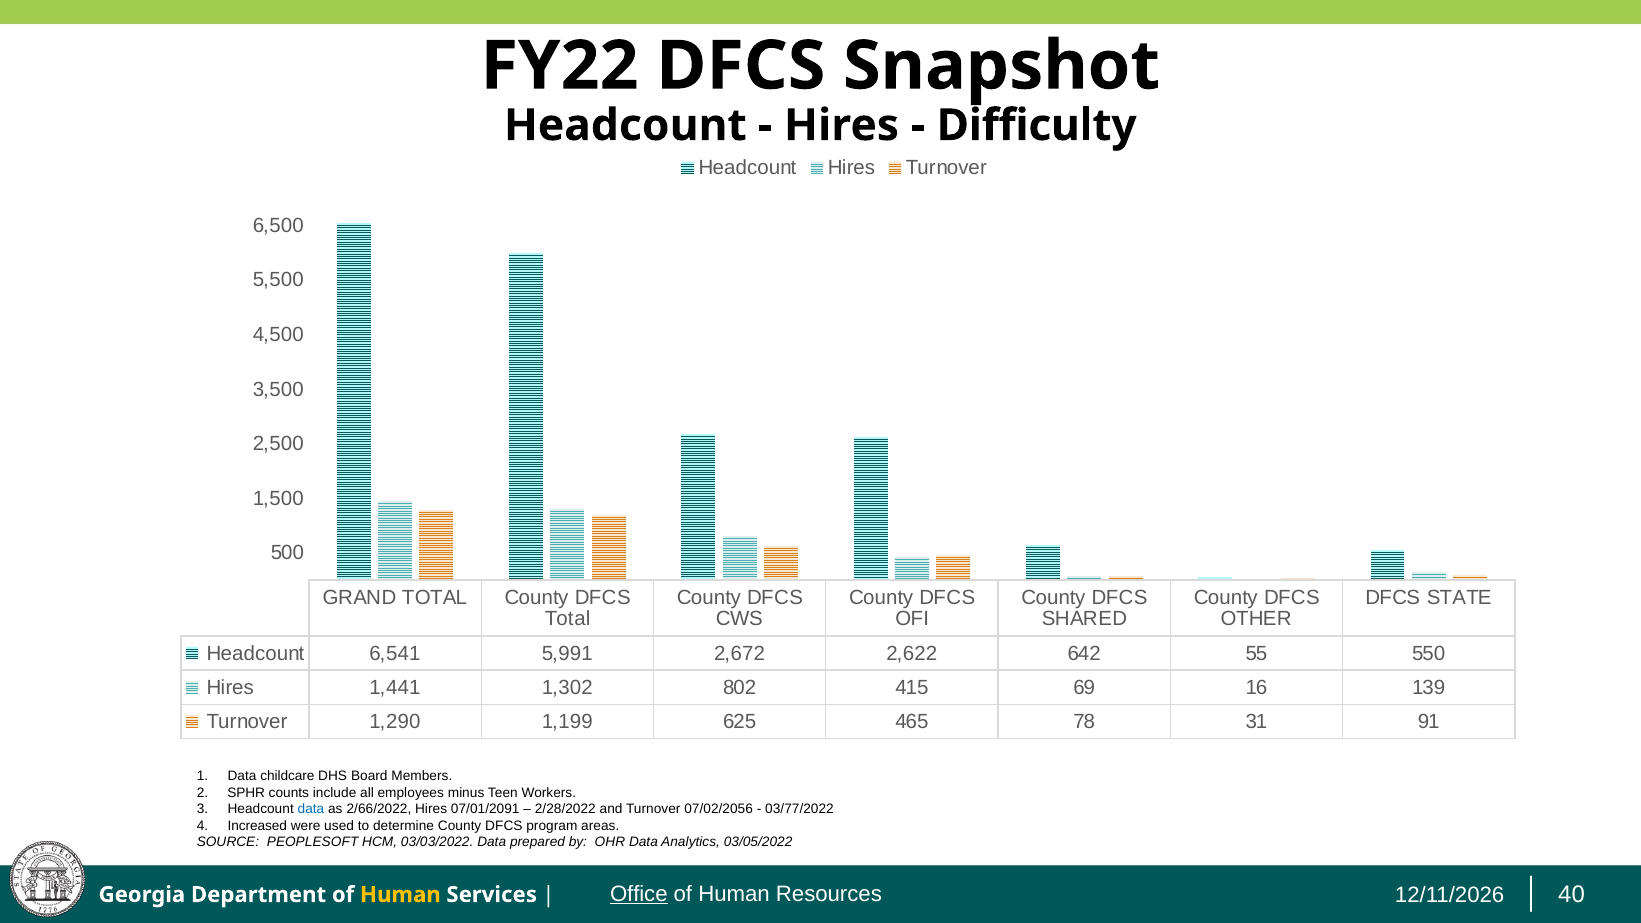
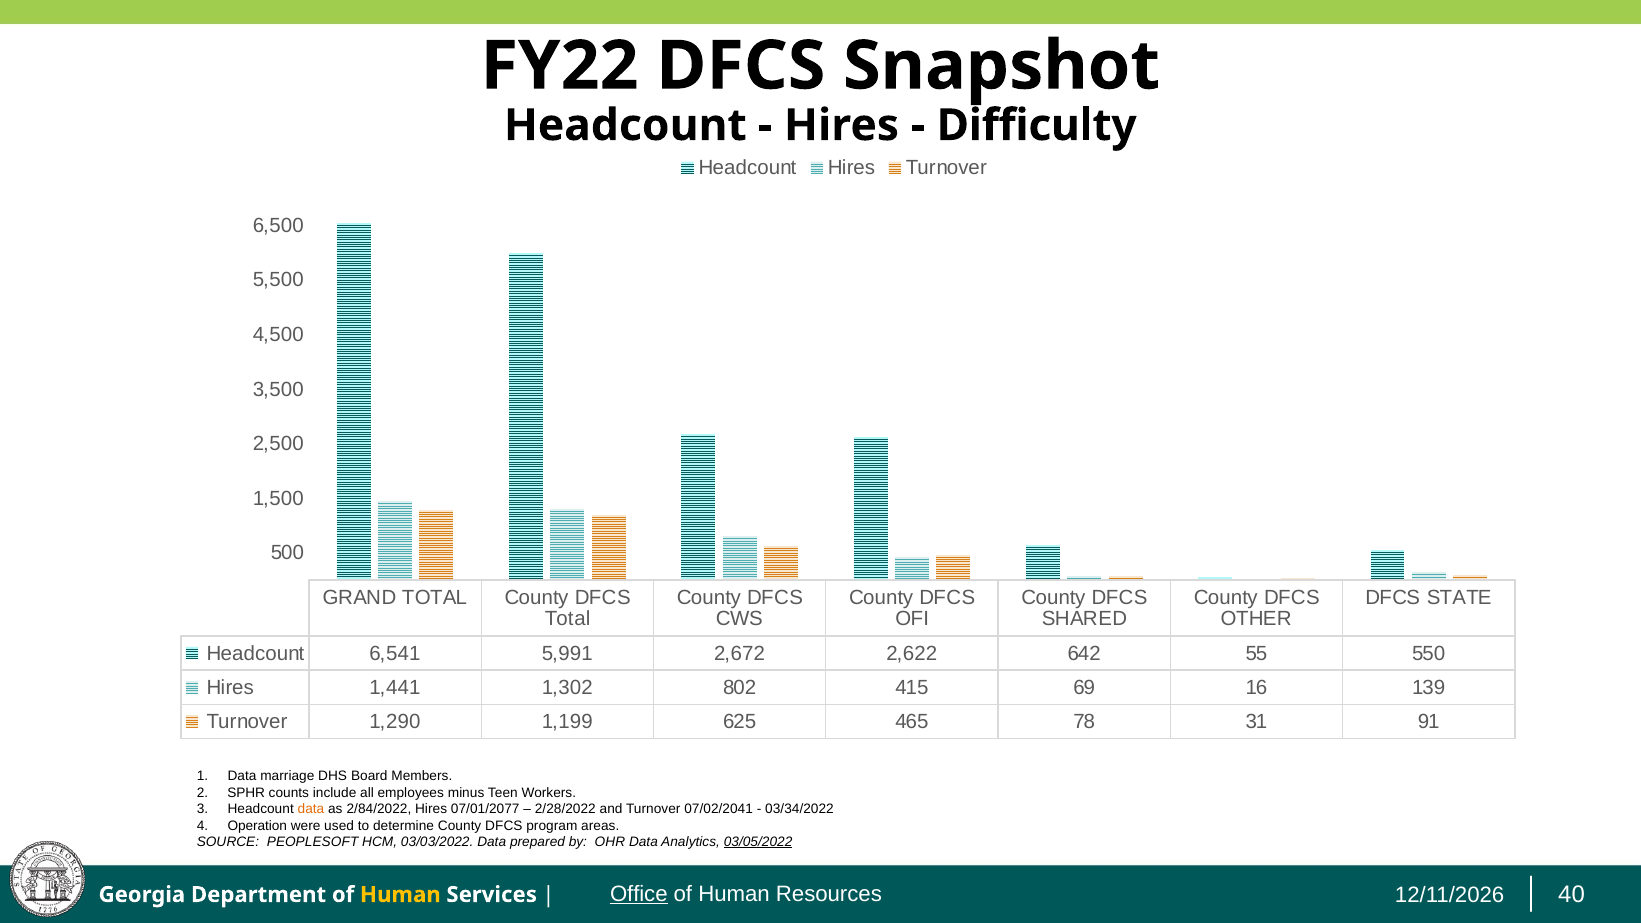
childcare: childcare -> marriage (287, 776)
data colour: blue -> orange (311, 809)
2/66/2022: 2/66/2022 -> 2/84/2022 (379, 809)
07/01/2091: 07/01/2091 -> 07/01/2077 (485, 809)
07/02/2056: 07/02/2056 -> 07/02/2041 (719, 809)
03/77/2022: 03/77/2022 -> 03/34/2022 (800, 809)
Increased: Increased -> Operation (257, 826)
03/05/2022 underline: none -> present (758, 842)
